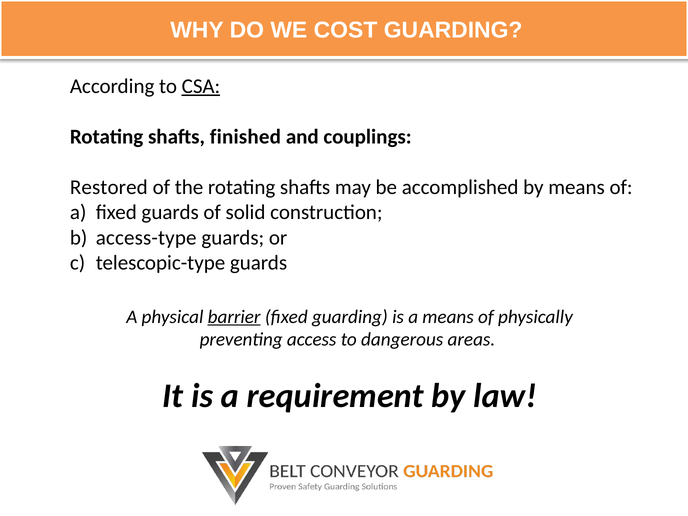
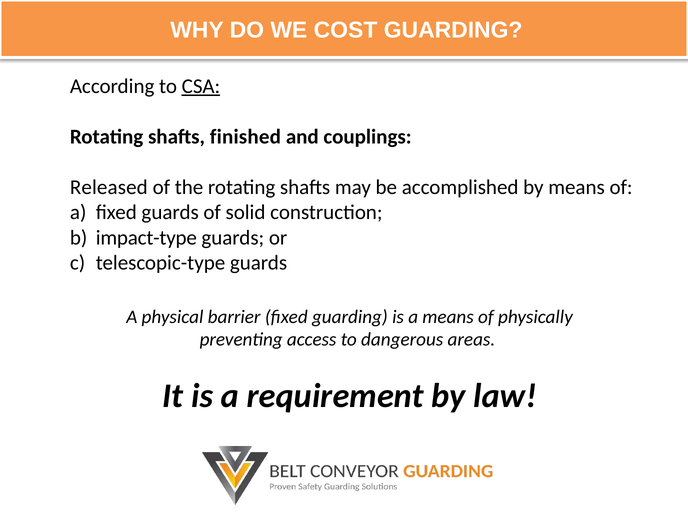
Restored: Restored -> Released (109, 187)
access-type: access-type -> impact-type (146, 238)
barrier underline: present -> none (234, 317)
